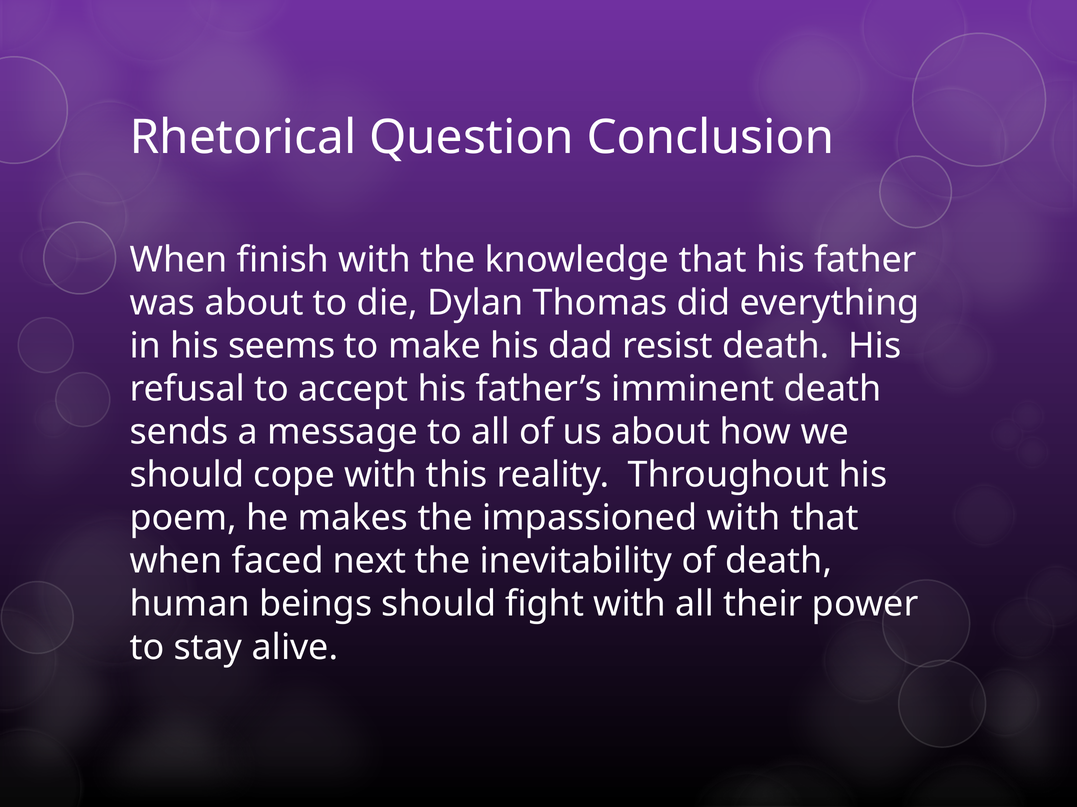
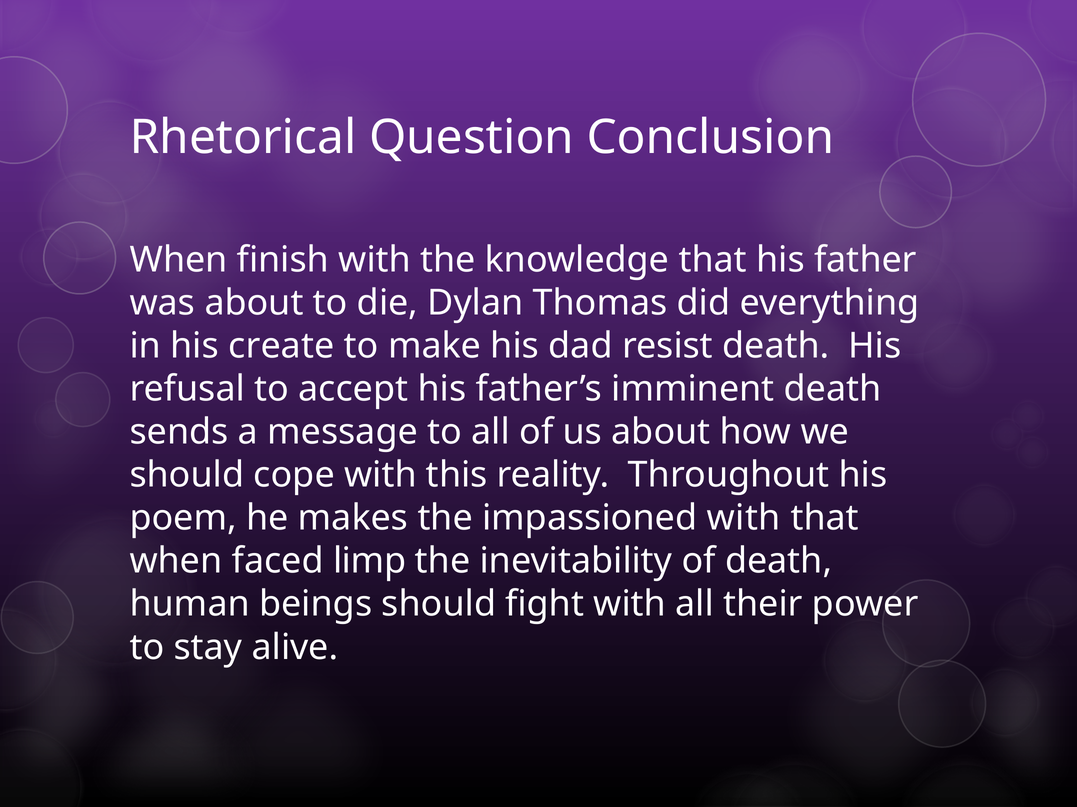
seems: seems -> create (281, 346)
next: next -> limp (370, 562)
